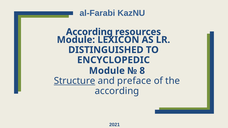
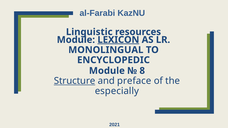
According: According -> Linguistic (89, 32)
LEXICON underline: none -> present (118, 40)
DISTINGUISHED: DISTINGUISHED -> MONOLINGUAL (106, 50)
according: according -> especially (117, 91)
